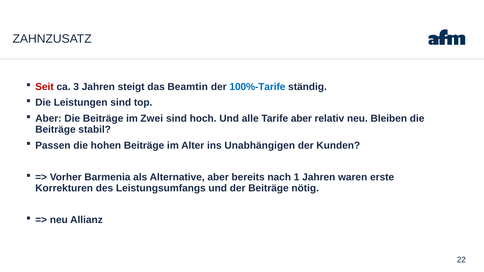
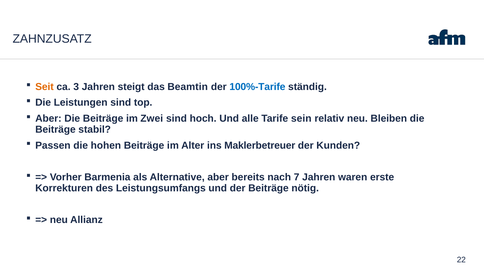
Seit colour: red -> orange (44, 87)
Tarife aber: aber -> sein (301, 119)
Unabhängigen: Unabhängigen -> Maklerbetreuer (260, 145)
1: 1 -> 7 (297, 177)
